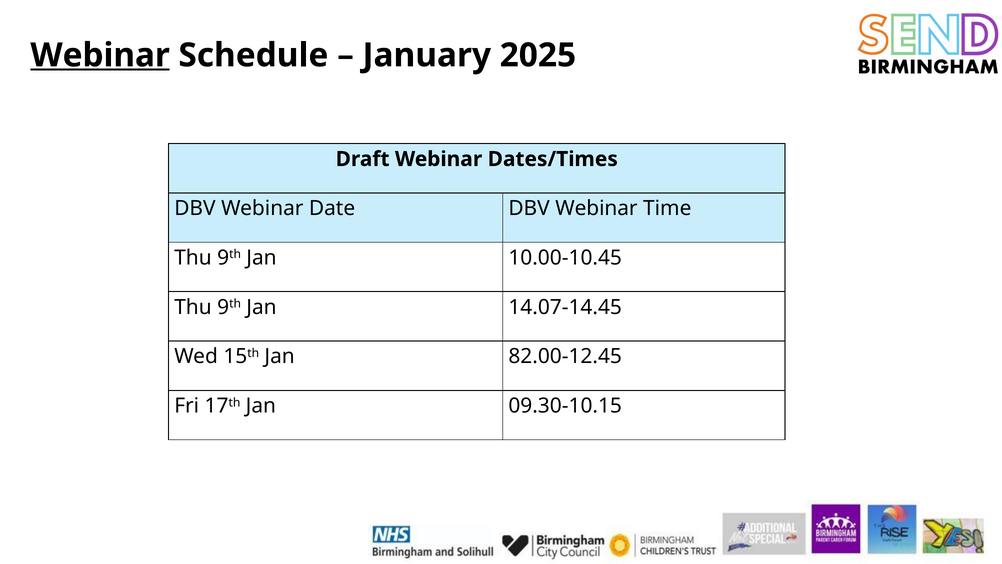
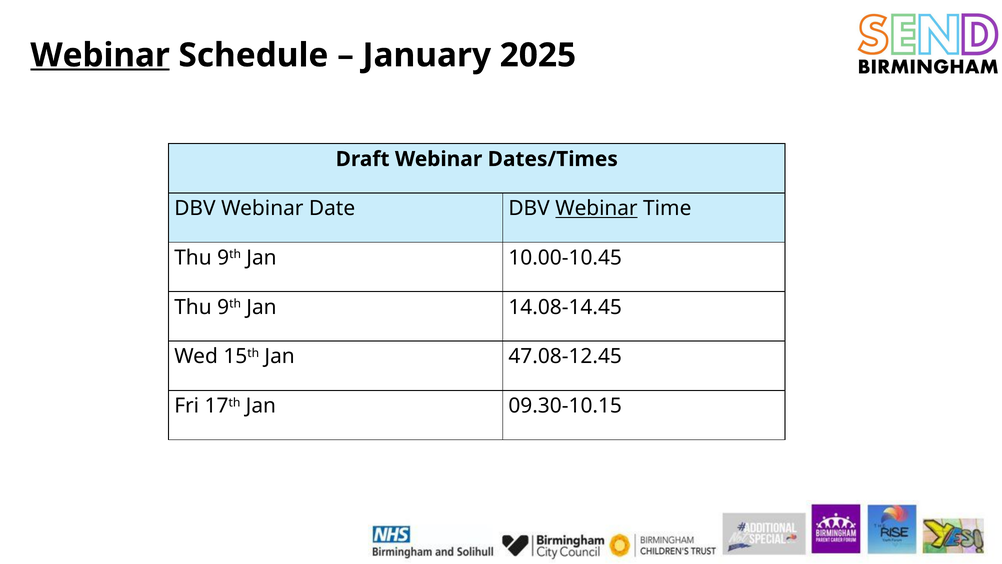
Webinar underline: none -> present (596, 208)
14.07-14.45: 14.07-14.45 -> 14.08-14.45 (565, 307)
82.00-12.45: 82.00-12.45 -> 47.08-12.45 (565, 356)
